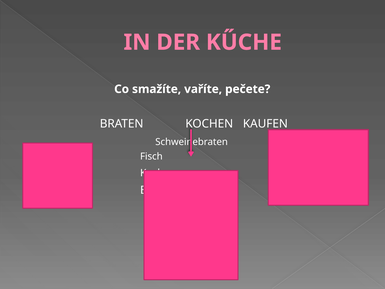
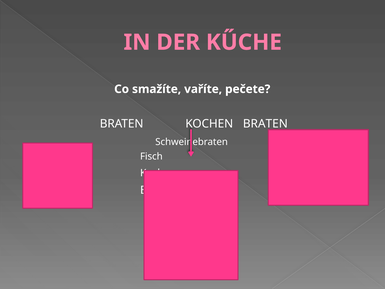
KAUFEN: KAUFEN -> BRATEN (265, 124)
